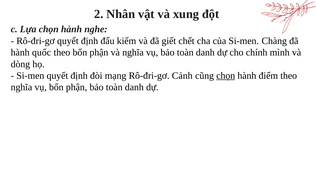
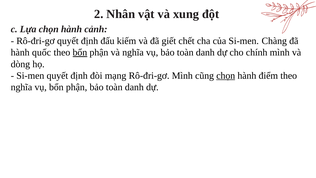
nghe: nghe -> cảnh (96, 29)
bổn underline: none -> present (80, 52)
Rô-đri-gơ Cảnh: Cảnh -> Mình (182, 76)
